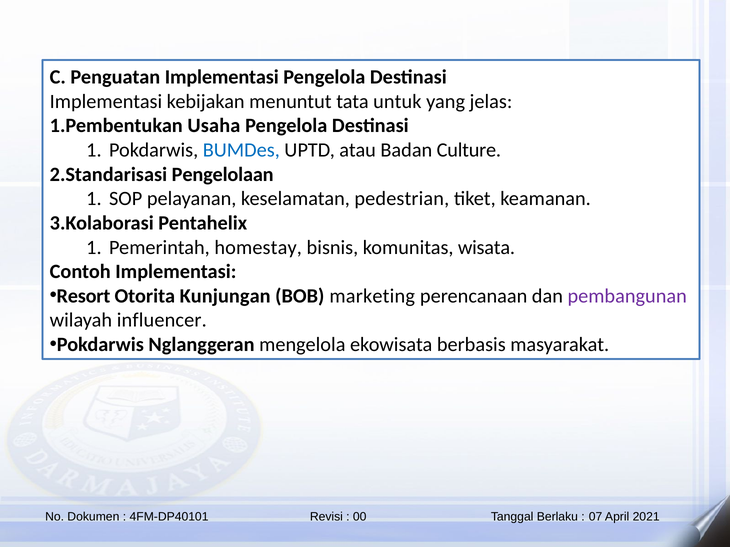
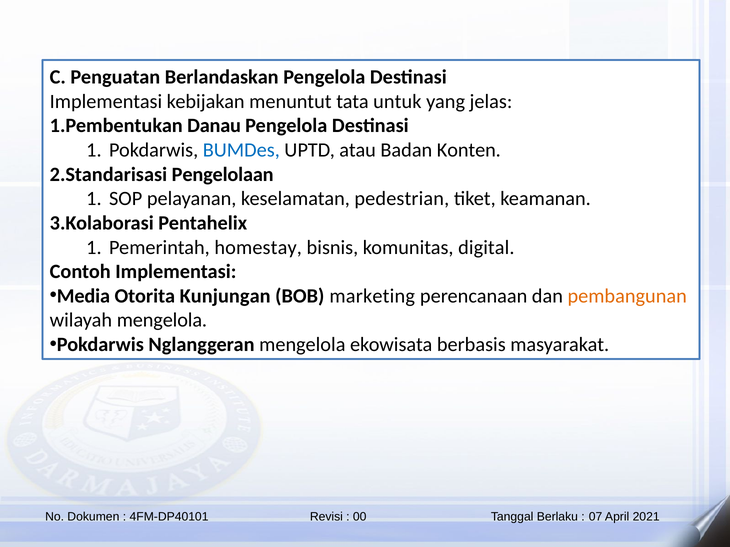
Penguatan Implementasi: Implementasi -> Berlandaskan (222, 77)
Usaha: Usaha -> Danau (214, 126)
Culture: Culture -> Konten (469, 150)
wisata: wisata -> digital (486, 248)
Resort: Resort -> Media (83, 296)
pembangunan colour: purple -> orange (627, 296)
wilayah influencer: influencer -> mengelola (162, 321)
